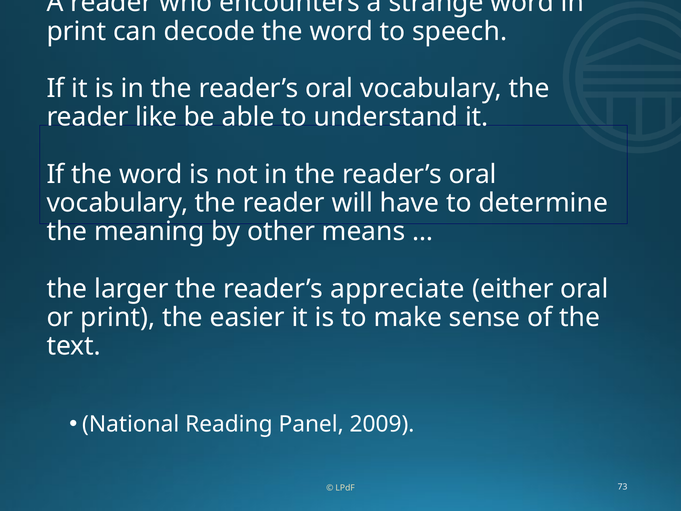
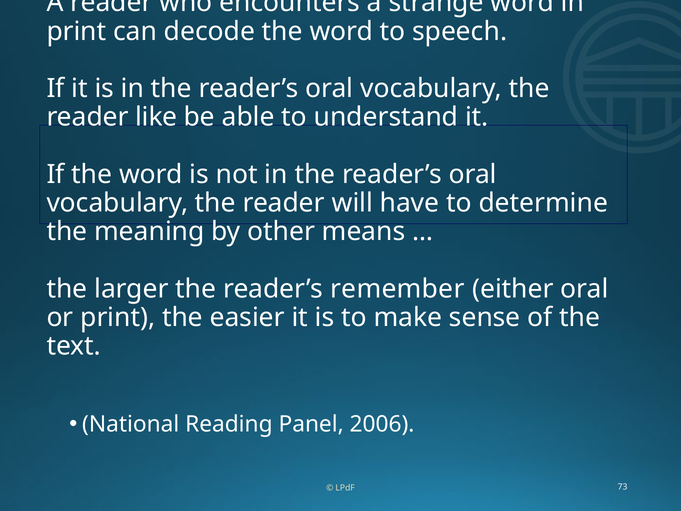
appreciate: appreciate -> remember (397, 289)
2009: 2009 -> 2006 (382, 424)
